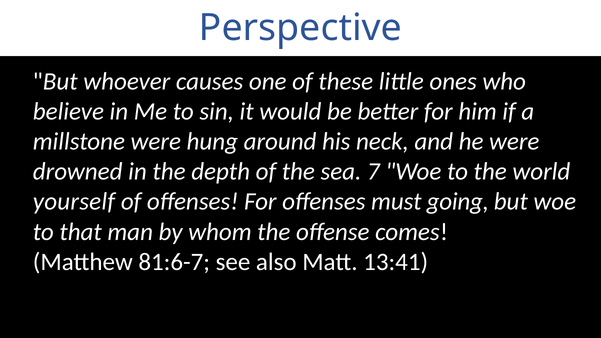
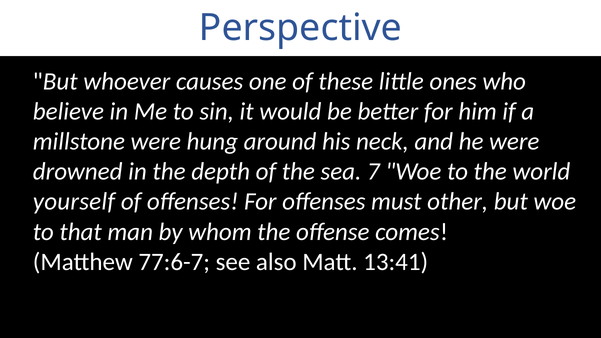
going: going -> other (458, 202)
81:6-7: 81:6-7 -> 77:6-7 (174, 262)
